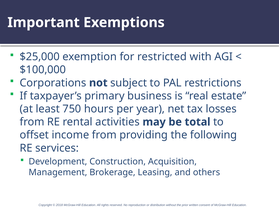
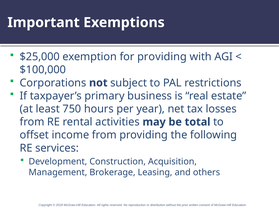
for restricted: restricted -> providing (162, 57)
